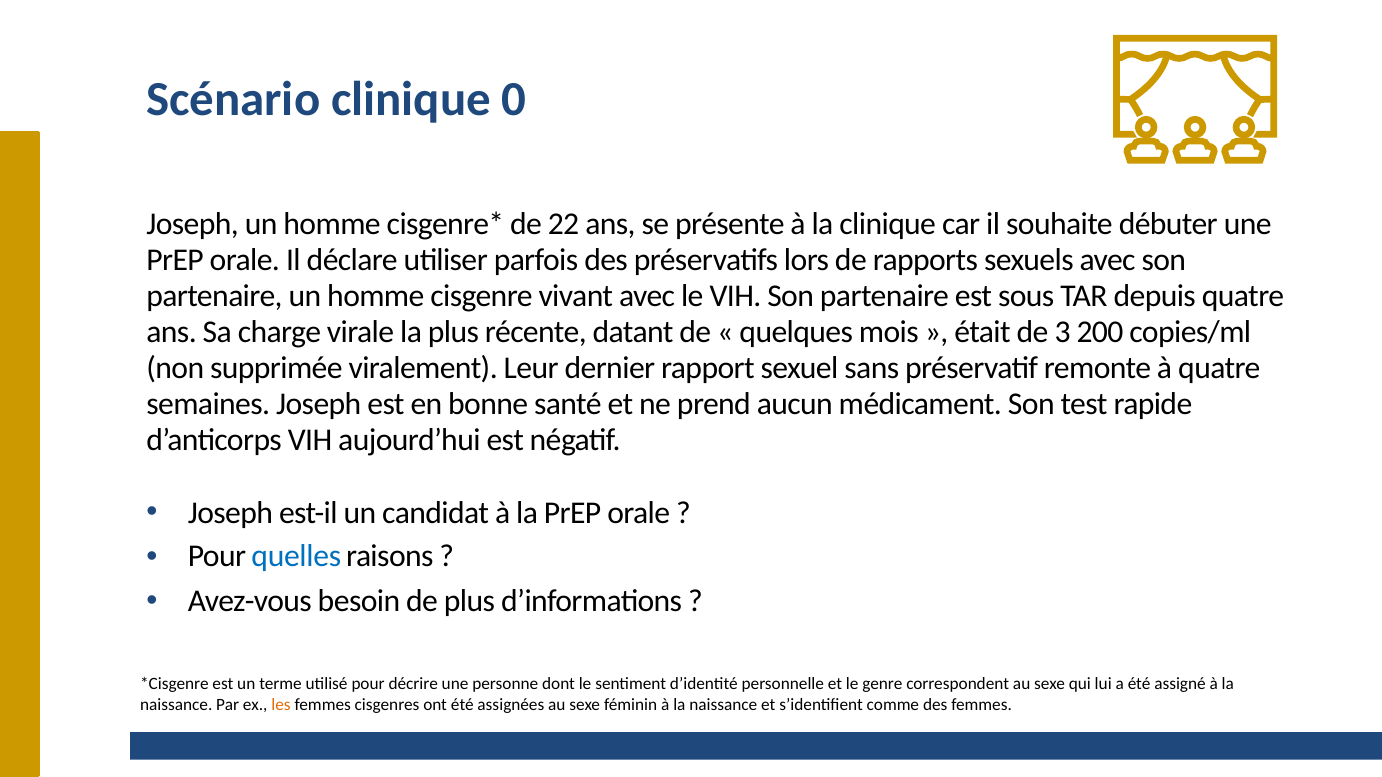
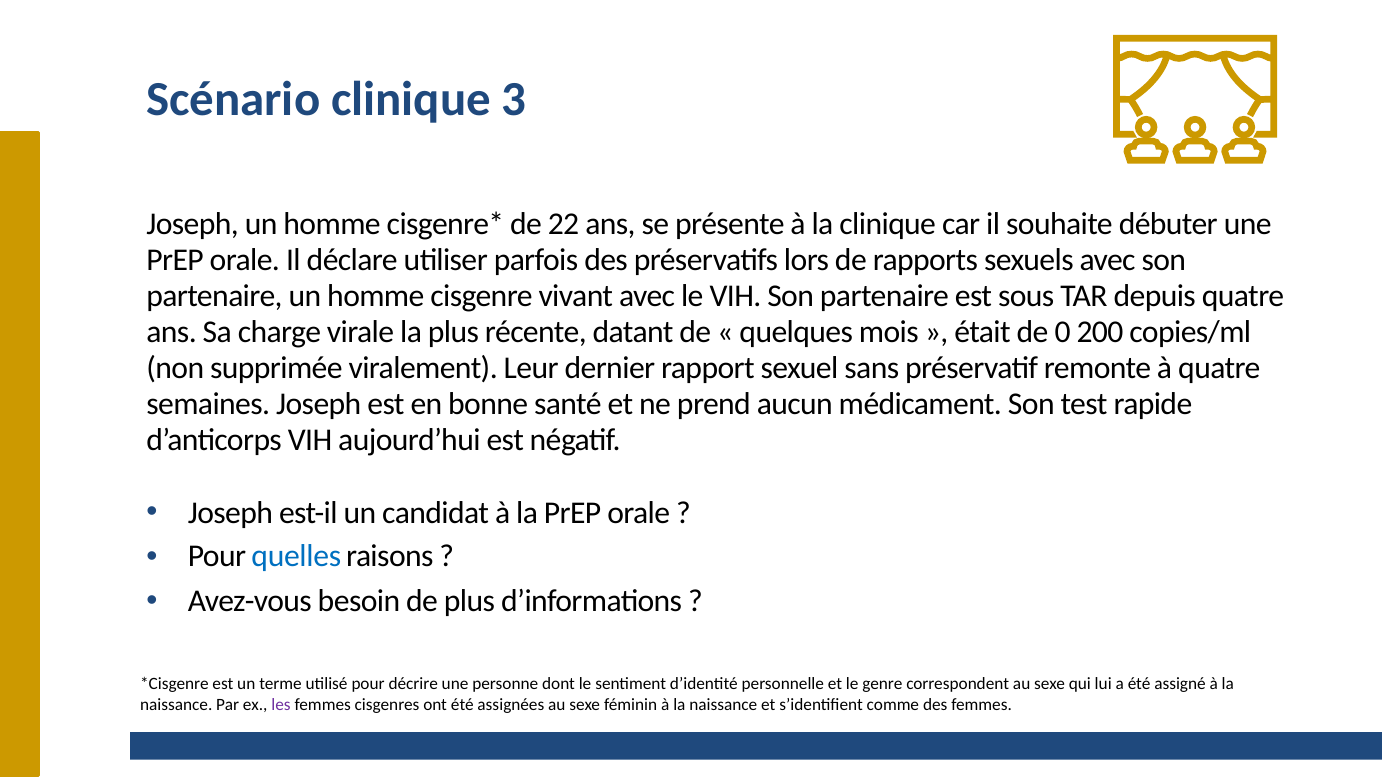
0: 0 -> 3 (514, 99)
3: 3 -> 0 (1063, 332)
les colour: orange -> purple (281, 705)
